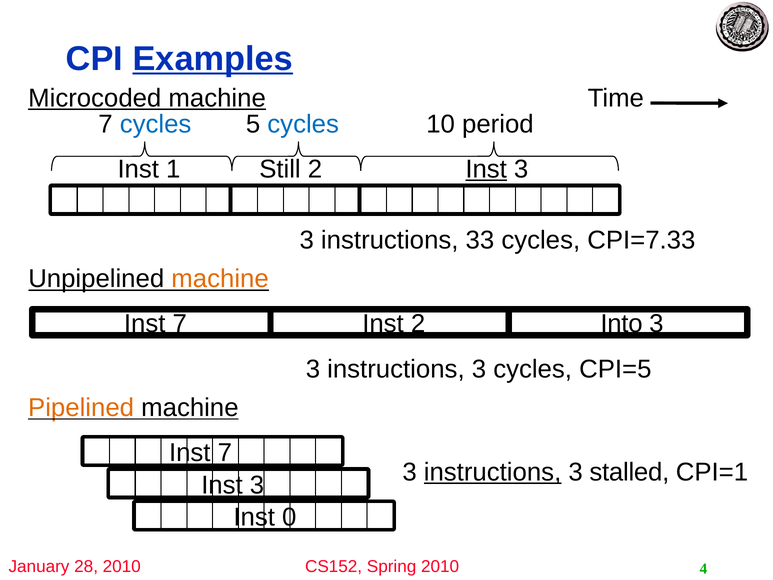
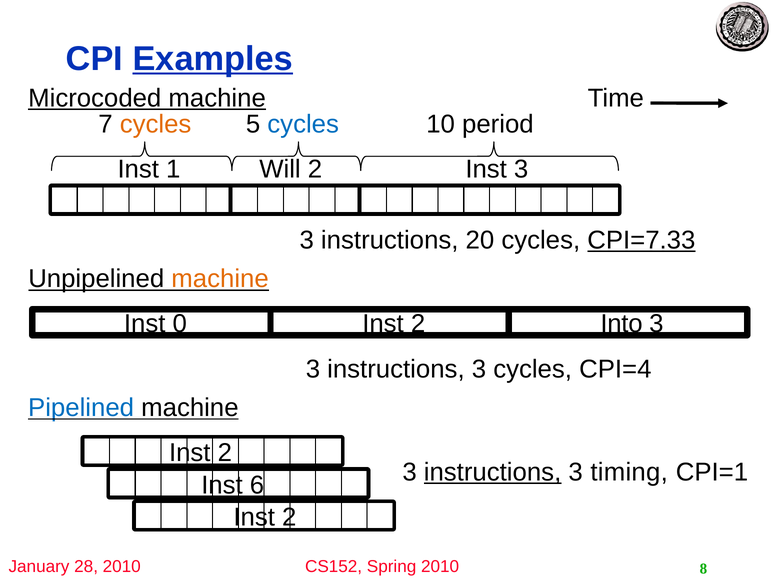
cycles colour: blue -> orange (156, 124)
Still: Still -> Will (280, 169)
Inst underline: present -> none (486, 169)
33: 33 -> 20 (480, 240)
CPI=7.33 underline: none -> present (641, 240)
7: 7 -> 0 (180, 324)
CPI=5: CPI=5 -> CPI=4 (615, 369)
Pipelined colour: orange -> blue (81, 408)
7: 7 -> 2 (225, 453)
stalled: stalled -> timing (629, 472)
3: 3 -> 6 (257, 485)
0: 0 -> 2 (289, 517)
4: 4 -> 8 (704, 568)
